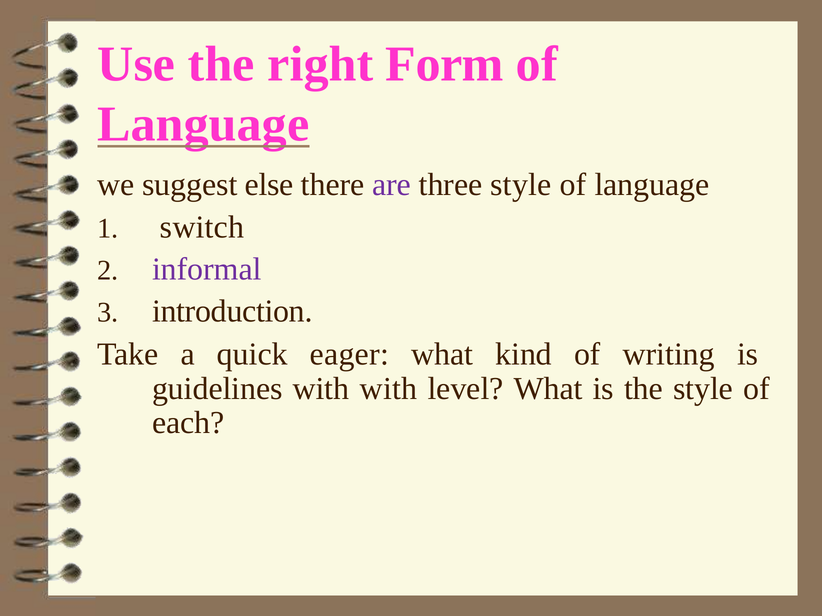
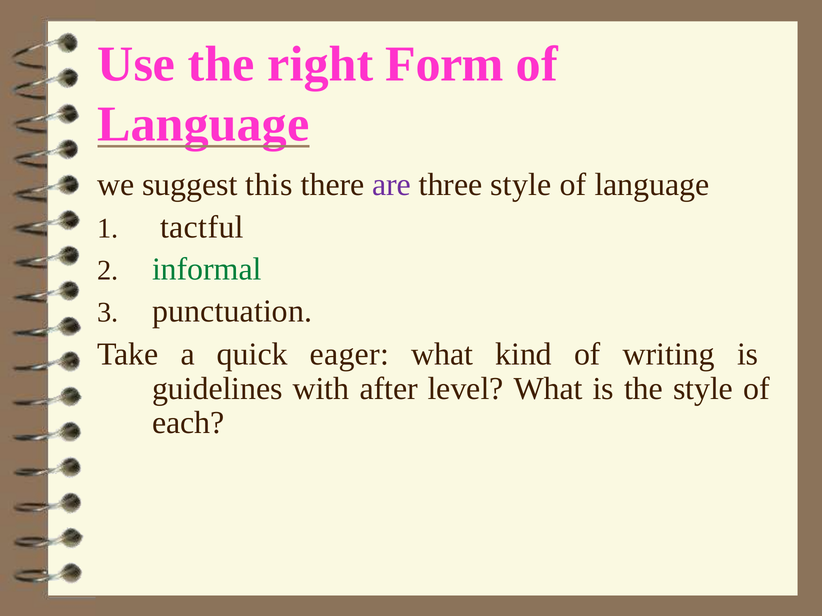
else: else -> this (269, 185)
switch: switch -> tactful (202, 227)
informal colour: purple -> green (207, 269)
introduction: introduction -> punctuation (232, 312)
with with: with -> after (389, 389)
